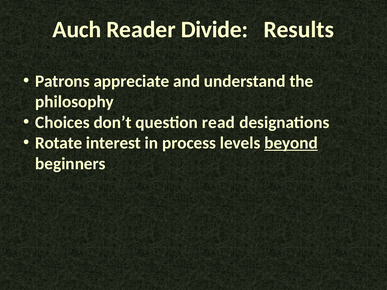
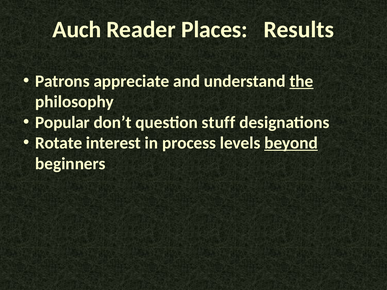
Divide: Divide -> Places (214, 30)
the underline: none -> present (301, 81)
Choices: Choices -> Popular (63, 122)
read: read -> stuff (218, 122)
